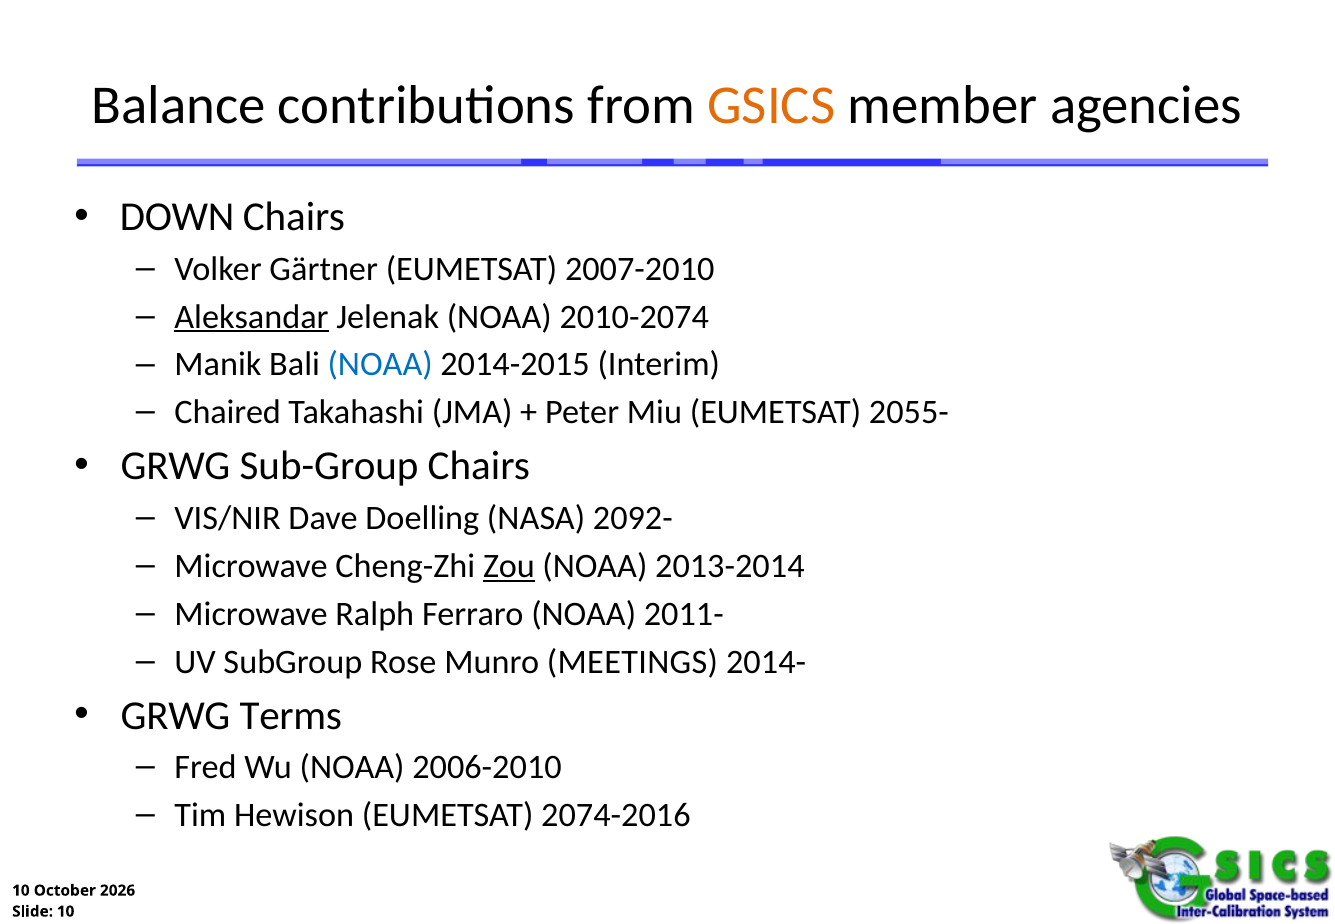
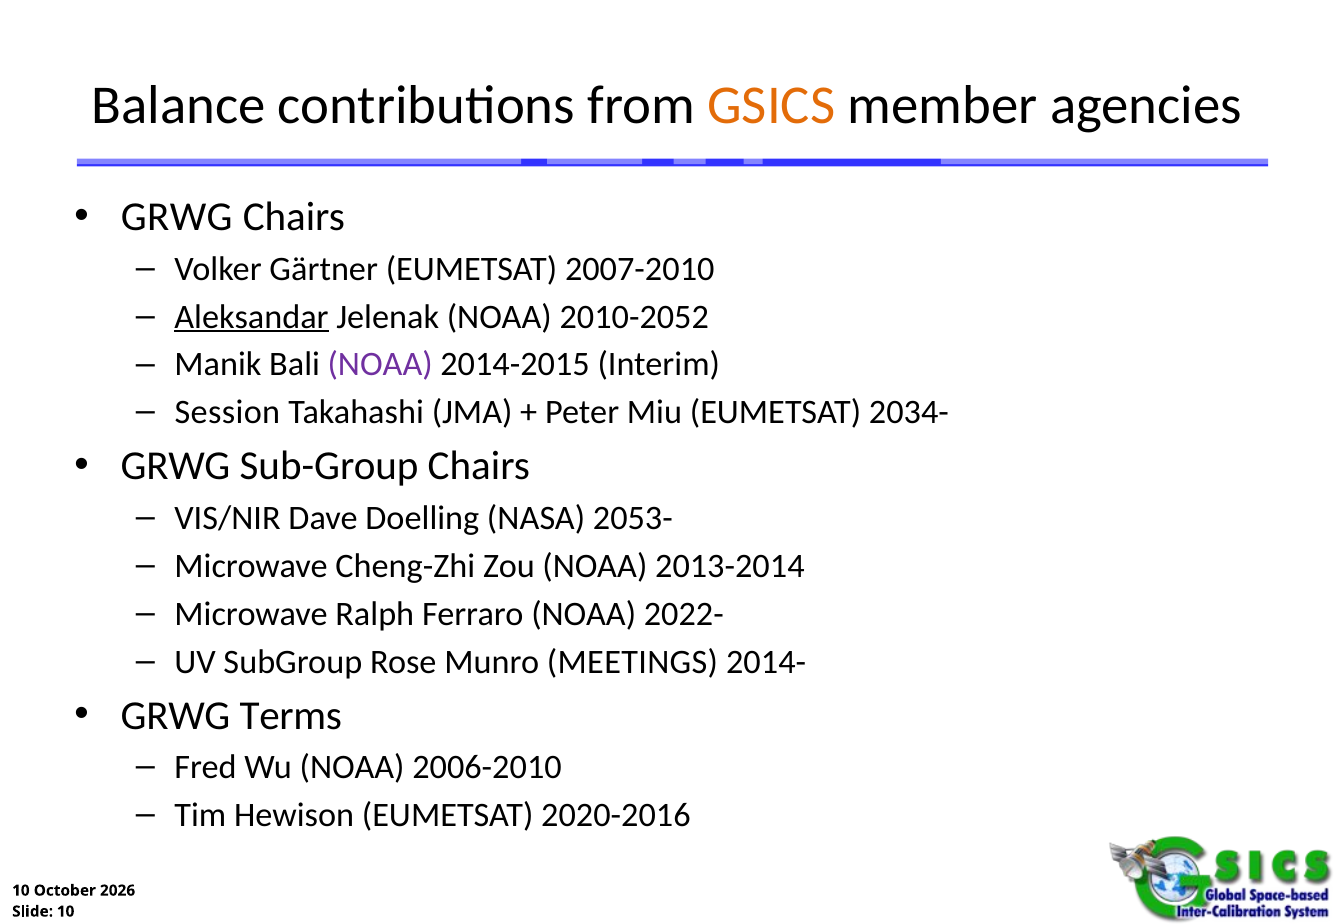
DOWN: DOWN -> GRWG (177, 217)
2010-2074: 2010-2074 -> 2010-2052 (634, 317)
NOAA colour: blue -> purple (380, 365)
Chaired: Chaired -> Session (227, 413)
2055-: 2055- -> 2034- (909, 413)
2092-: 2092- -> 2053- (633, 518)
Zou underline: present -> none (509, 566)
2011-: 2011- -> 2022- (684, 614)
2074-2016: 2074-2016 -> 2020-2016 (616, 815)
